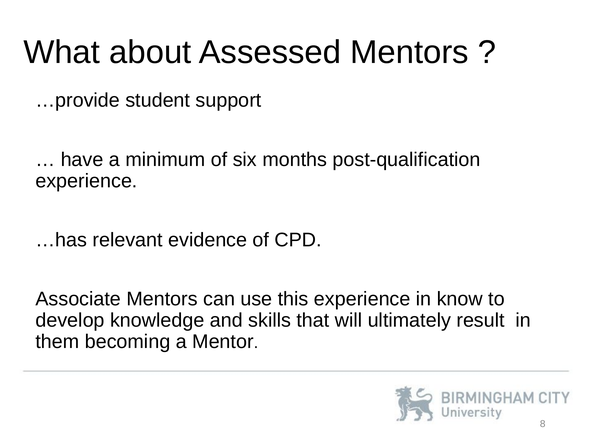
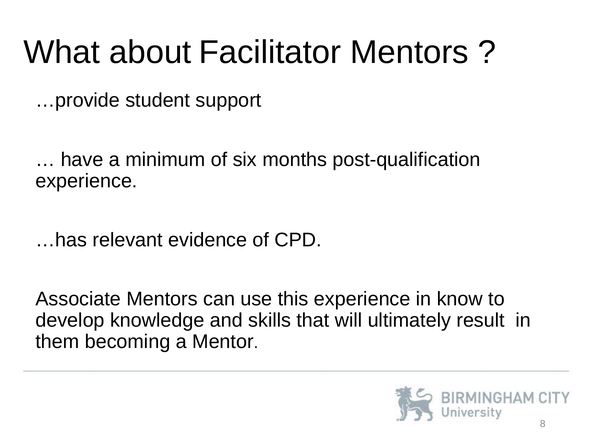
Assessed: Assessed -> Facilitator (270, 52)
